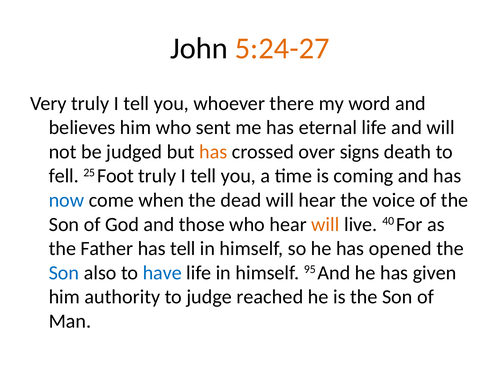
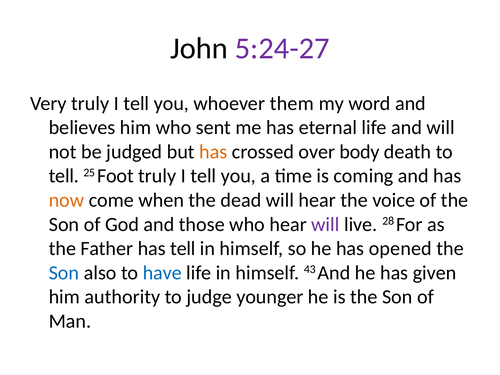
5:24-27 colour: orange -> purple (282, 48)
there: there -> them (292, 103)
signs: signs -> body (360, 152)
fell: fell -> tell (64, 176)
now colour: blue -> orange (67, 200)
will colour: orange -> purple (325, 224)
40: 40 -> 28 (388, 221)
95: 95 -> 43 (310, 269)
reached: reached -> younger (270, 297)
